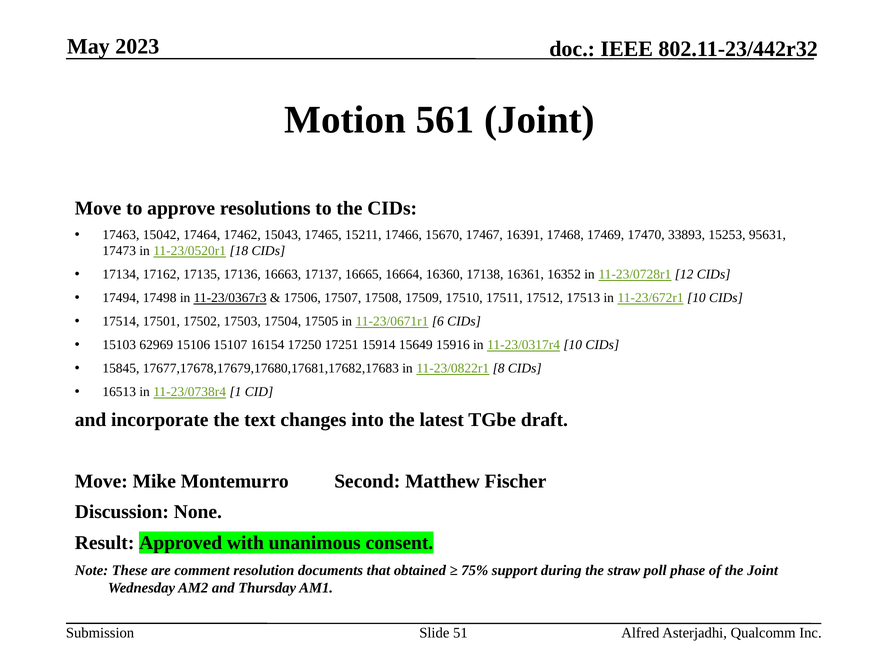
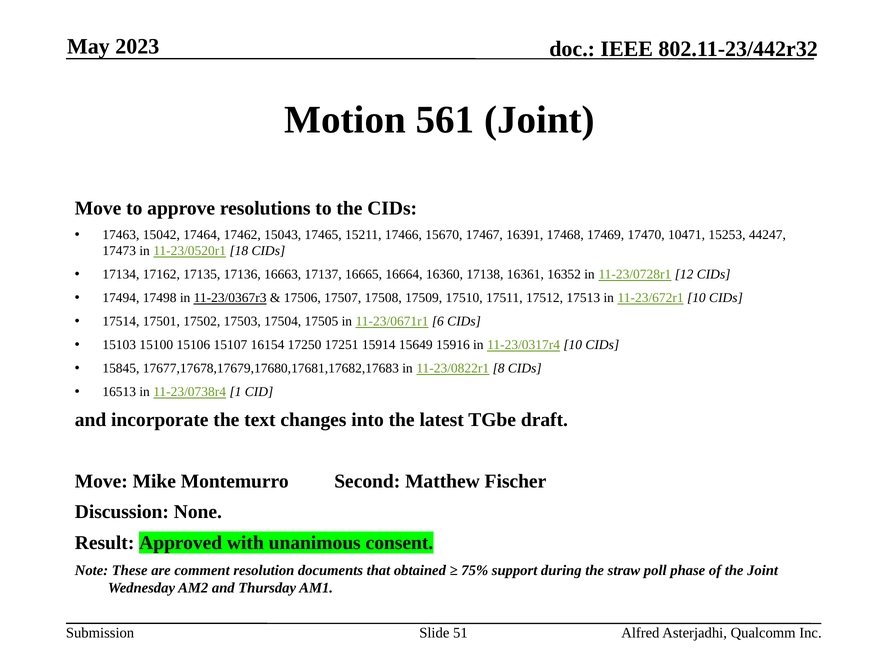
33893: 33893 -> 10471 (687, 235)
95631: 95631 -> 44247 (767, 235)
62969: 62969 -> 15100 (156, 345)
